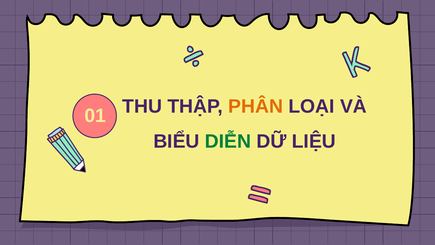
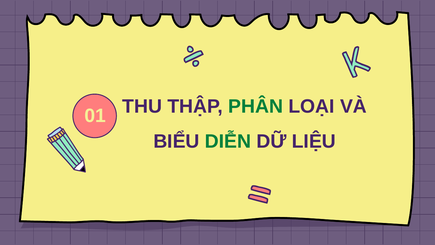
PHÂN colour: orange -> green (256, 106)
